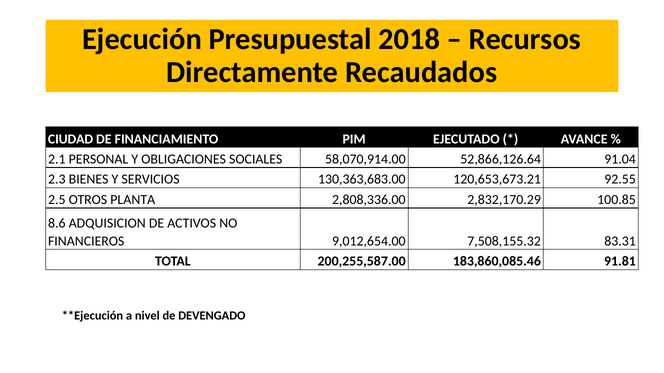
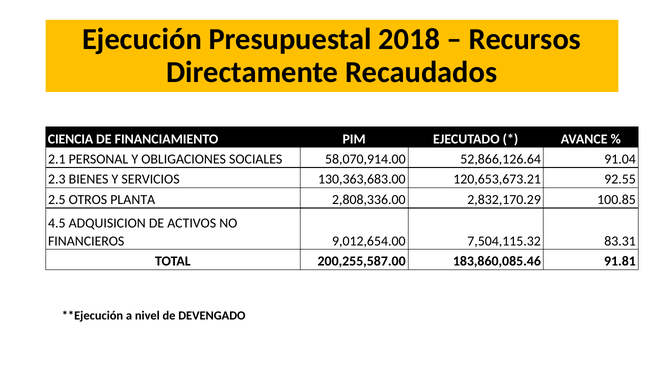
CIUDAD: CIUDAD -> CIENCIA (71, 139)
8.6: 8.6 -> 4.5 (57, 223)
7,508,155.32: 7,508,155.32 -> 7,504,115.32 (504, 241)
